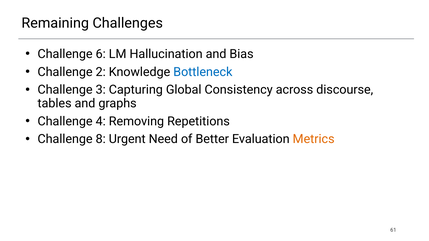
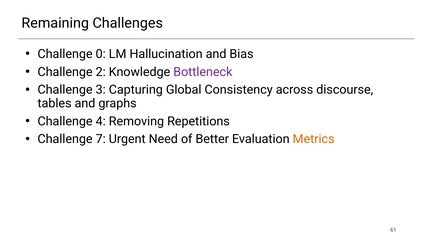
6: 6 -> 0 (101, 54)
Bottleneck colour: blue -> purple (203, 72)
8: 8 -> 7 (101, 139)
